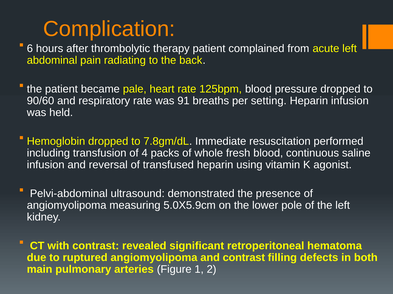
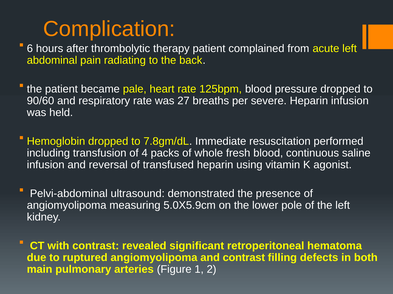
91: 91 -> 27 (183, 101)
setting: setting -> severe (269, 101)
